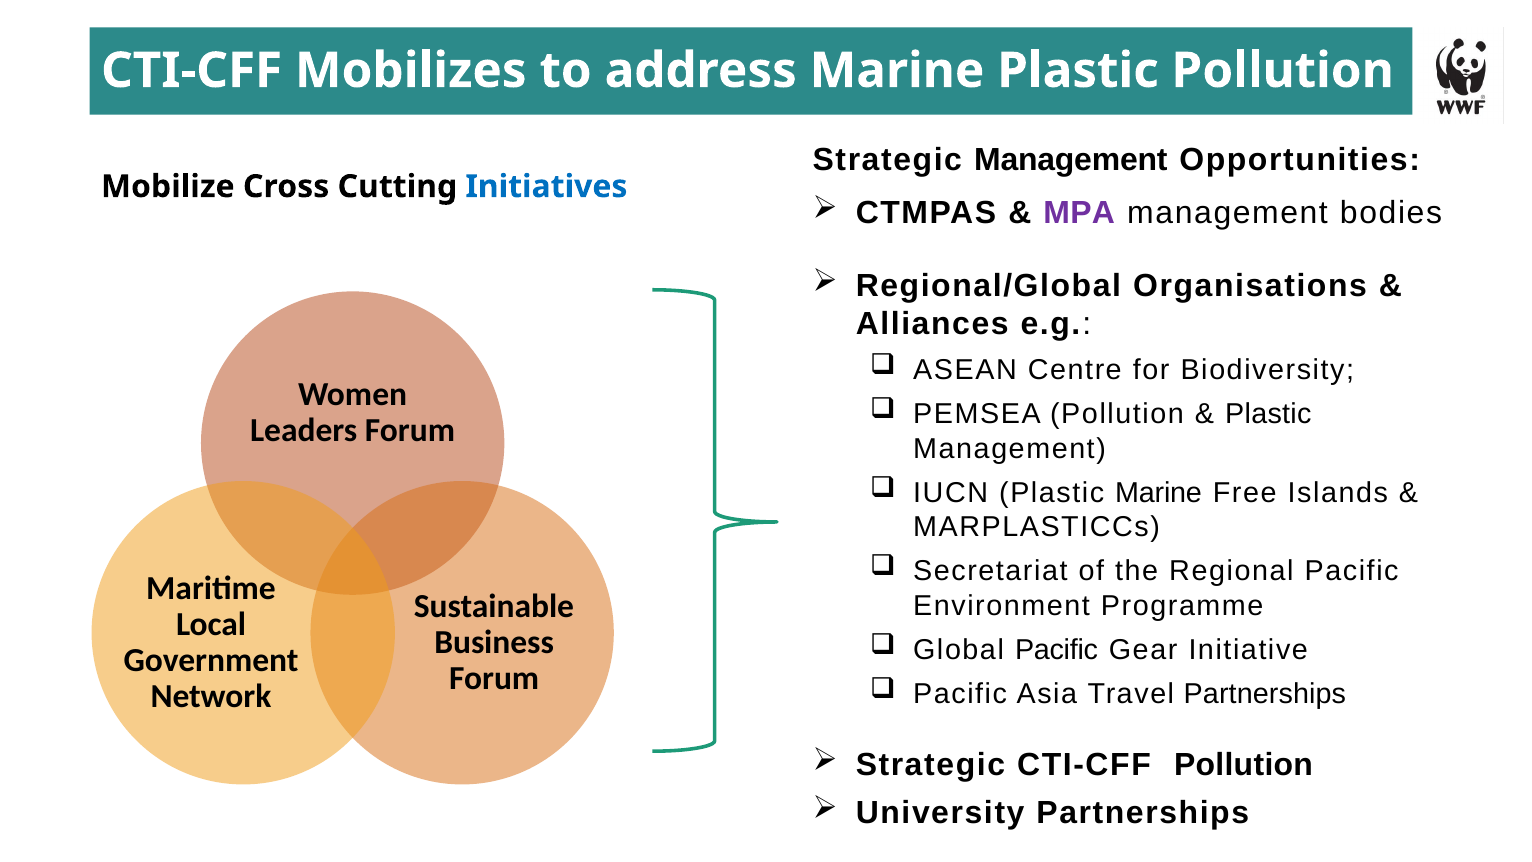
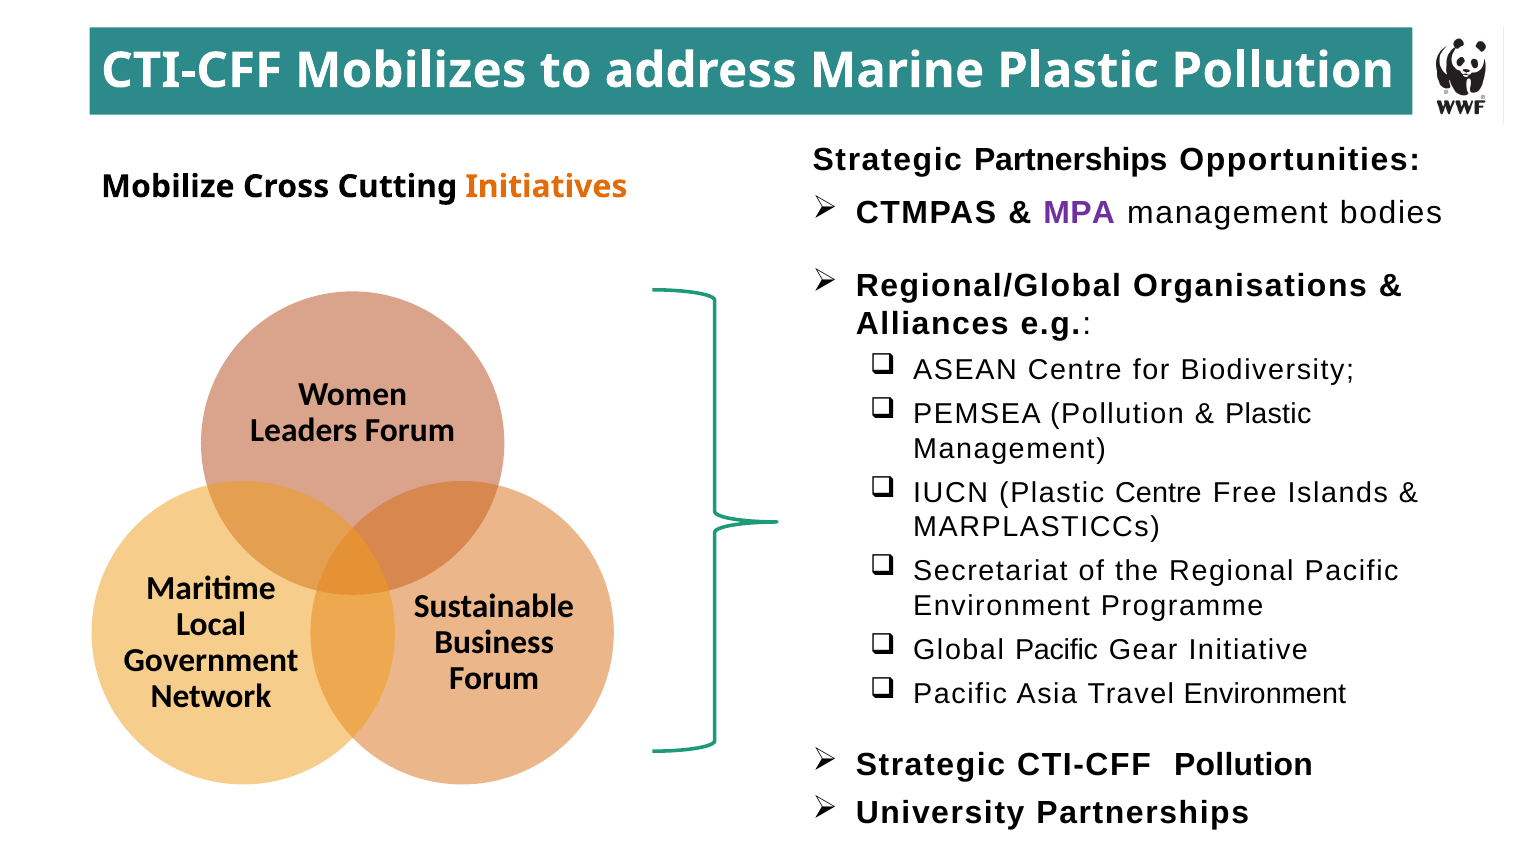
Strategic Management: Management -> Partnerships (1071, 159)
Initiatives colour: blue -> orange (546, 187)
Plastic Marine: Marine -> Centre (1158, 493)
Travel Partnerships: Partnerships -> Environment (1265, 694)
